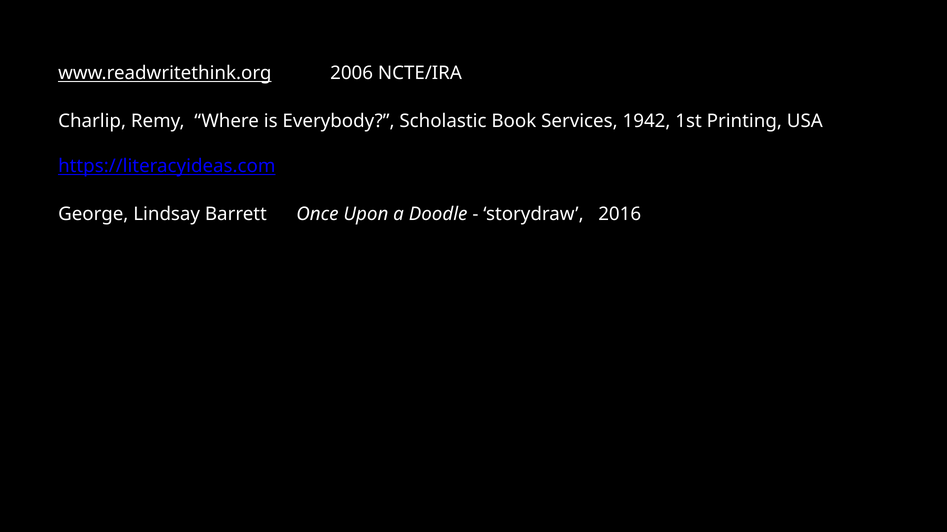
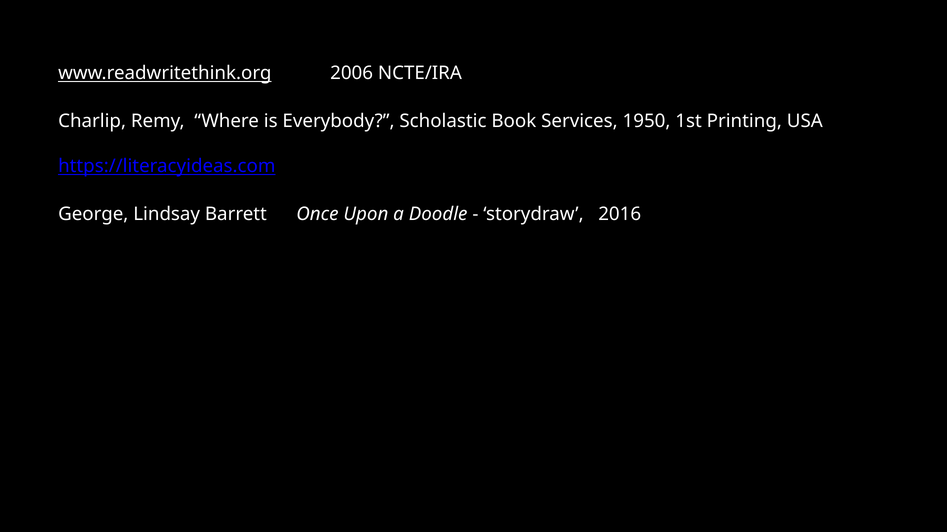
1942: 1942 -> 1950 (647, 121)
